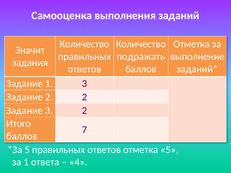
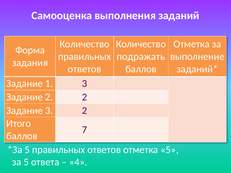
Значит: Значит -> Форма (30, 50)
за 1: 1 -> 5 (26, 162)
